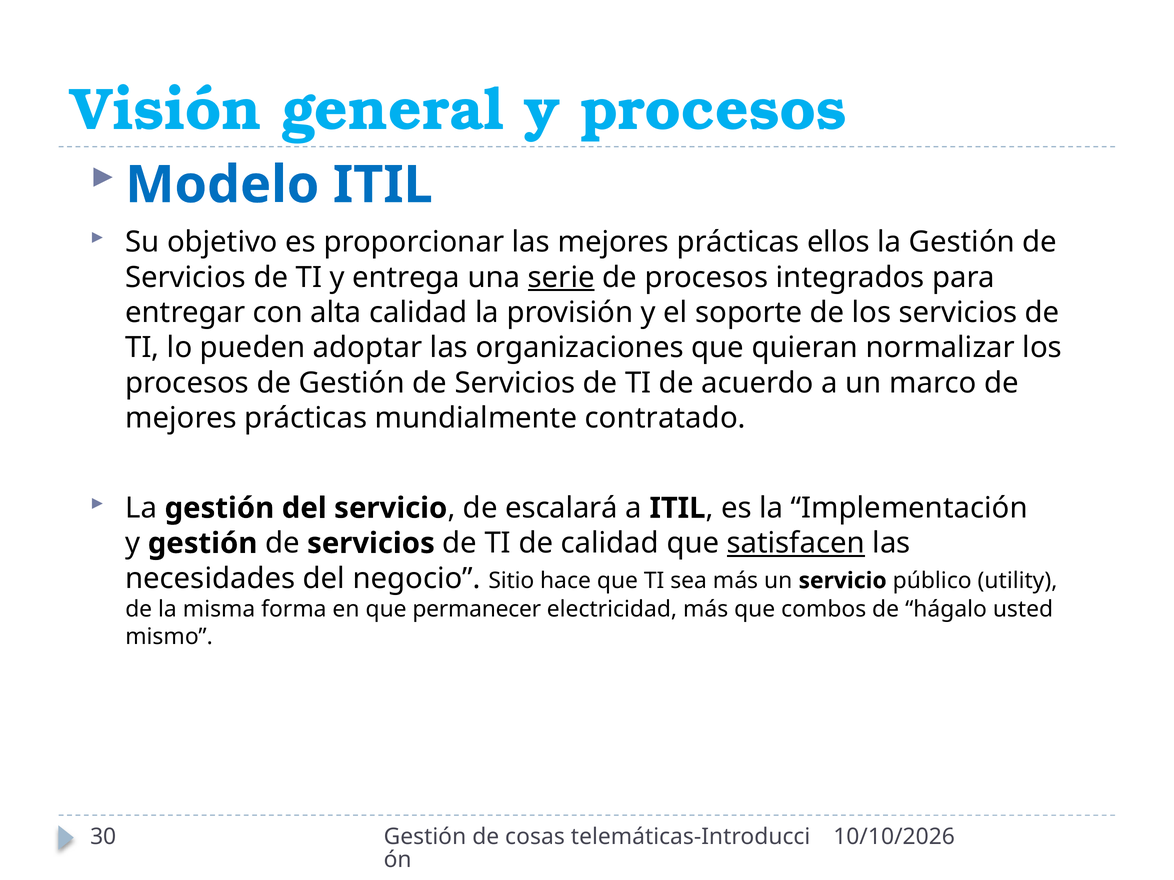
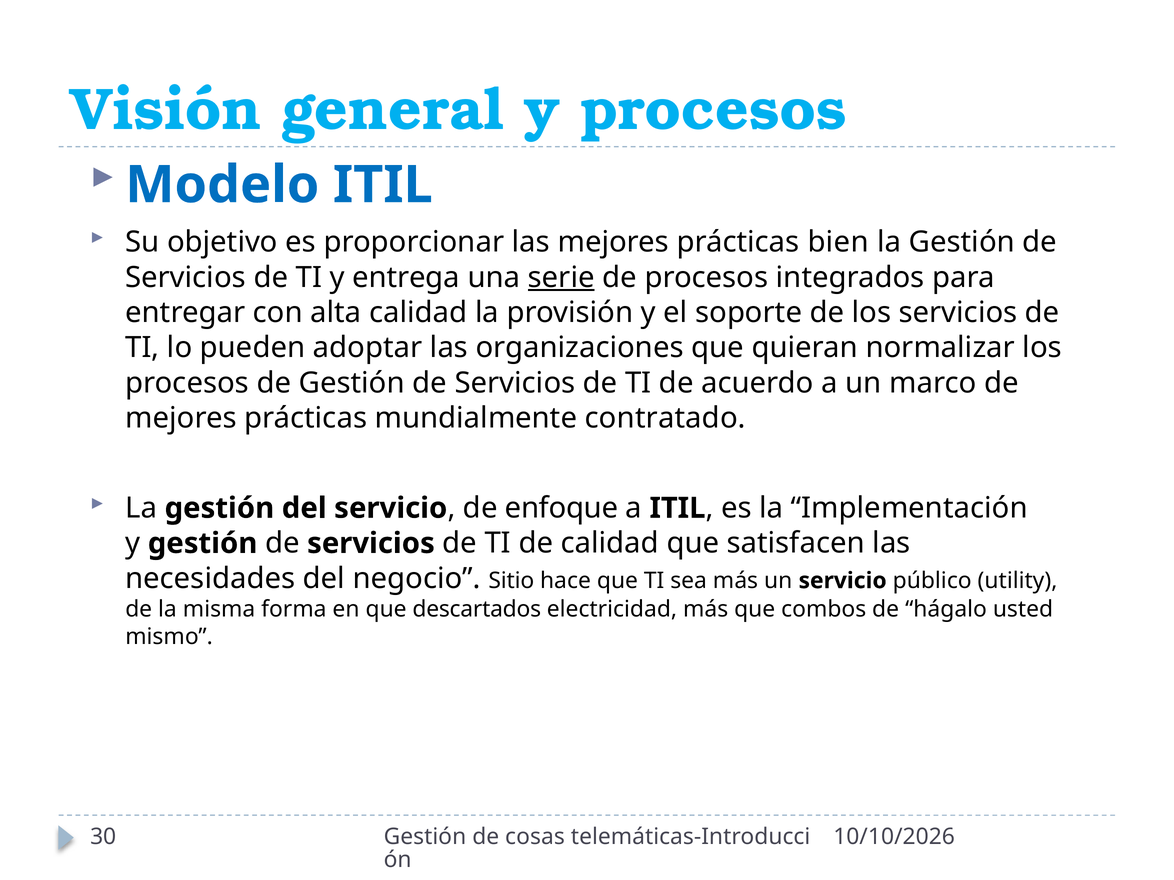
ellos: ellos -> bien (838, 242)
escalará: escalará -> enfoque (562, 508)
satisfacen underline: present -> none (796, 544)
permanecer: permanecer -> descartados (477, 610)
